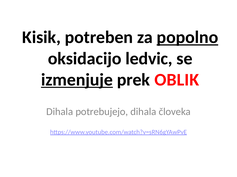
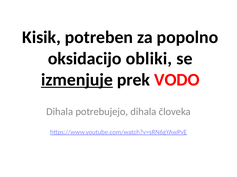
popolno underline: present -> none (187, 37)
ledvic: ledvic -> obliki (149, 59)
OBLIK: OBLIK -> VODO (177, 80)
